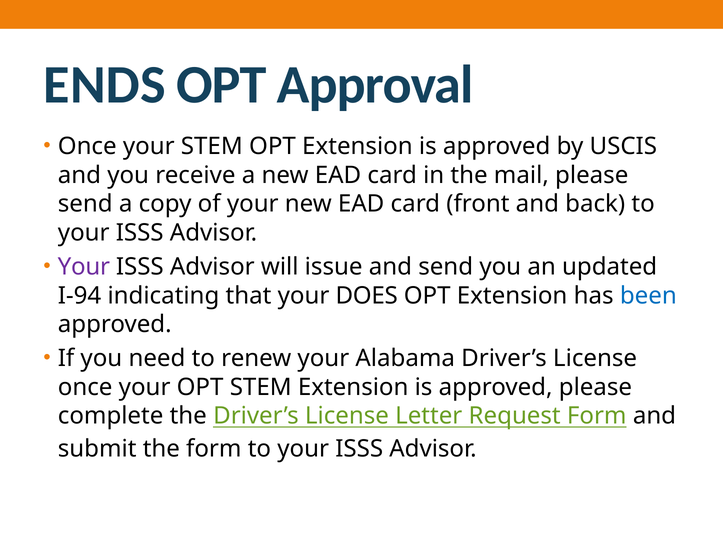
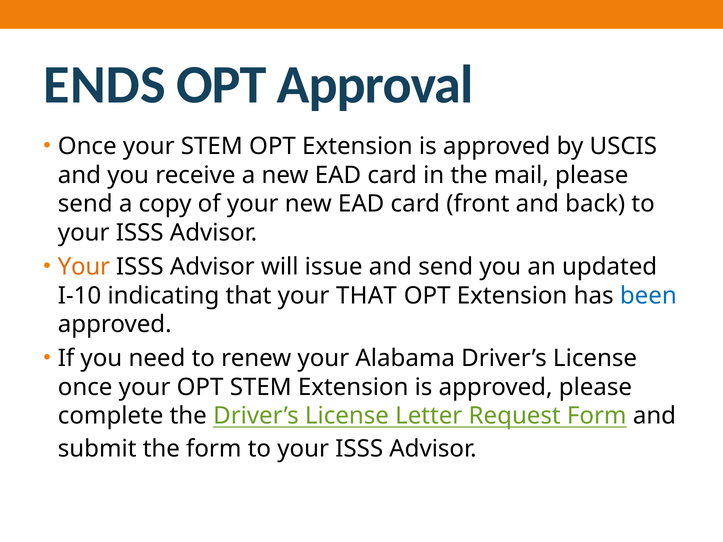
Your colour: purple -> orange (84, 267)
I-94: I-94 -> I-10 (80, 296)
your DOES: DOES -> THAT (366, 296)
